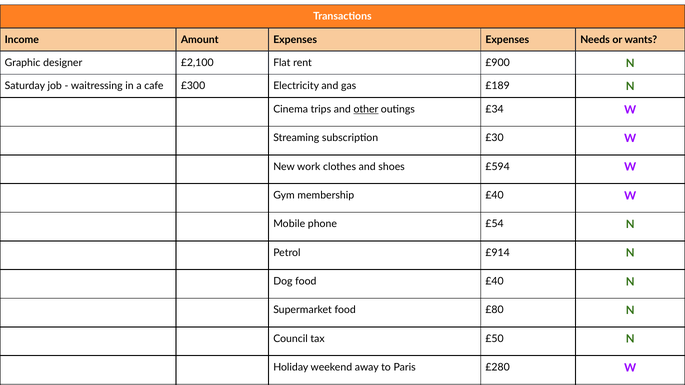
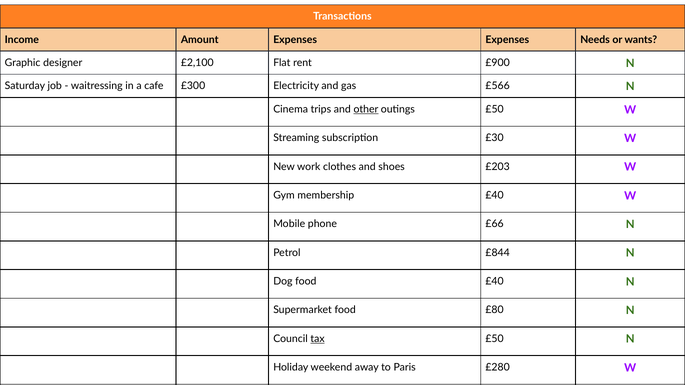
£189: £189 -> £566 (498, 86)
outings £34: £34 -> £50 (495, 109)
£594: £594 -> £203 (498, 167)
£54: £54 -> £66 (495, 224)
£914: £914 -> £844 (498, 253)
tax underline: none -> present (318, 339)
